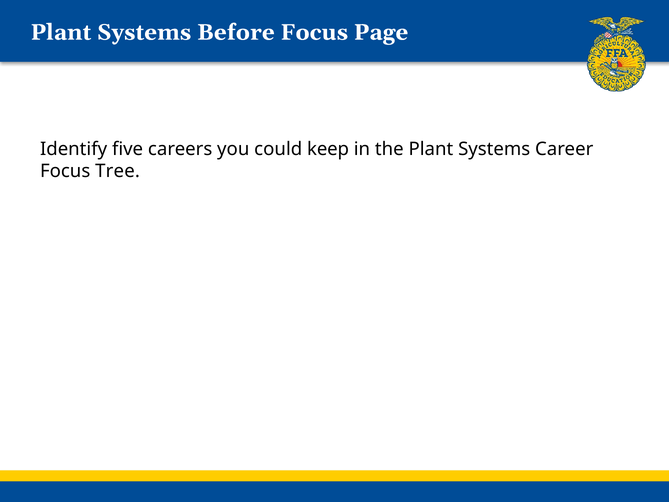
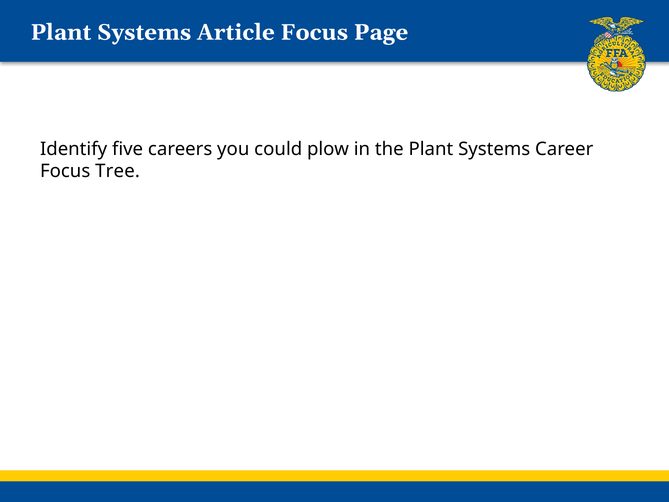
Before: Before -> Article (236, 32)
keep: keep -> plow (328, 149)
